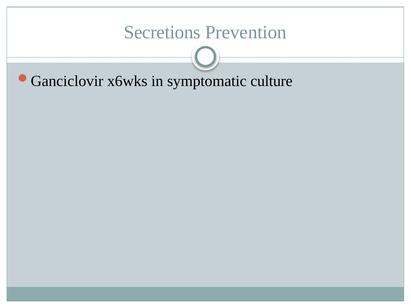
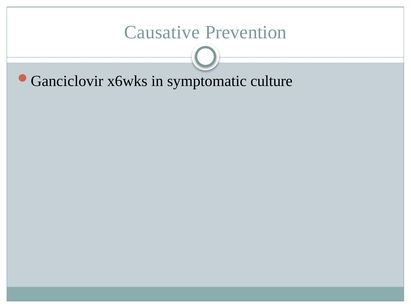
Secretions: Secretions -> Causative (162, 32)
